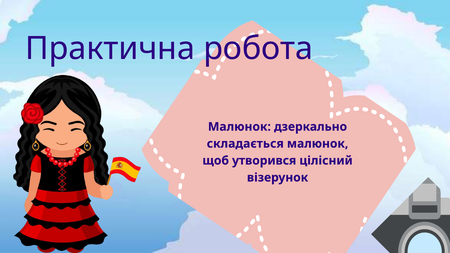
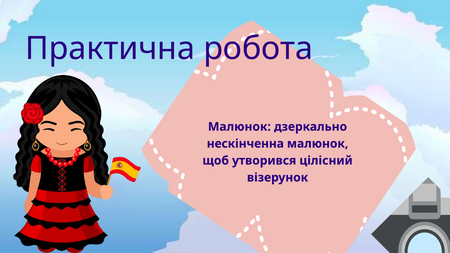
складається: складається -> нескінченна (245, 144)
